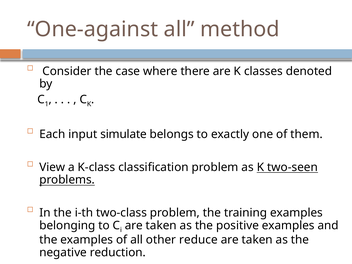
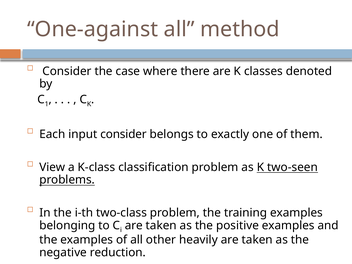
input simulate: simulate -> consider (124, 134)
reduce: reduce -> heavily (198, 240)
